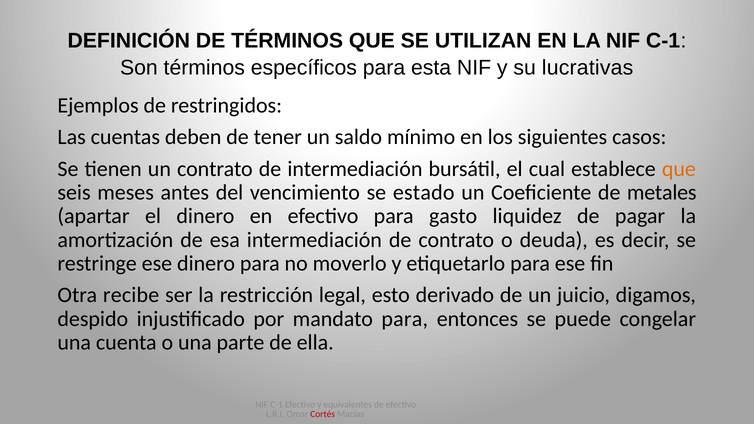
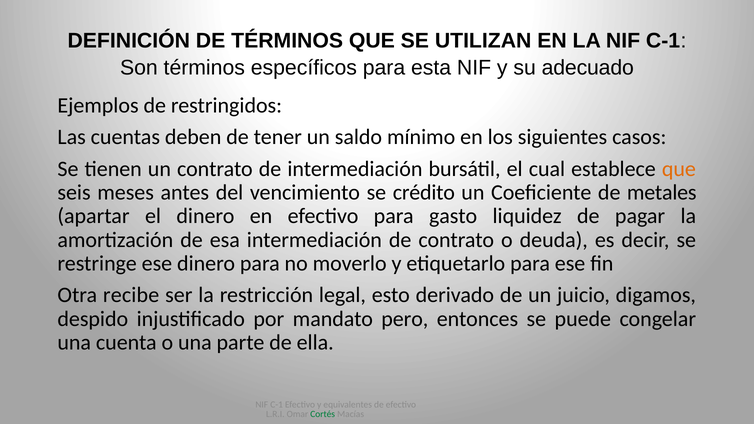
lucrativas: lucrativas -> adecuado (588, 68)
estado: estado -> crédito (424, 193)
mandato para: para -> pero (405, 319)
Cortés colour: red -> green (323, 414)
